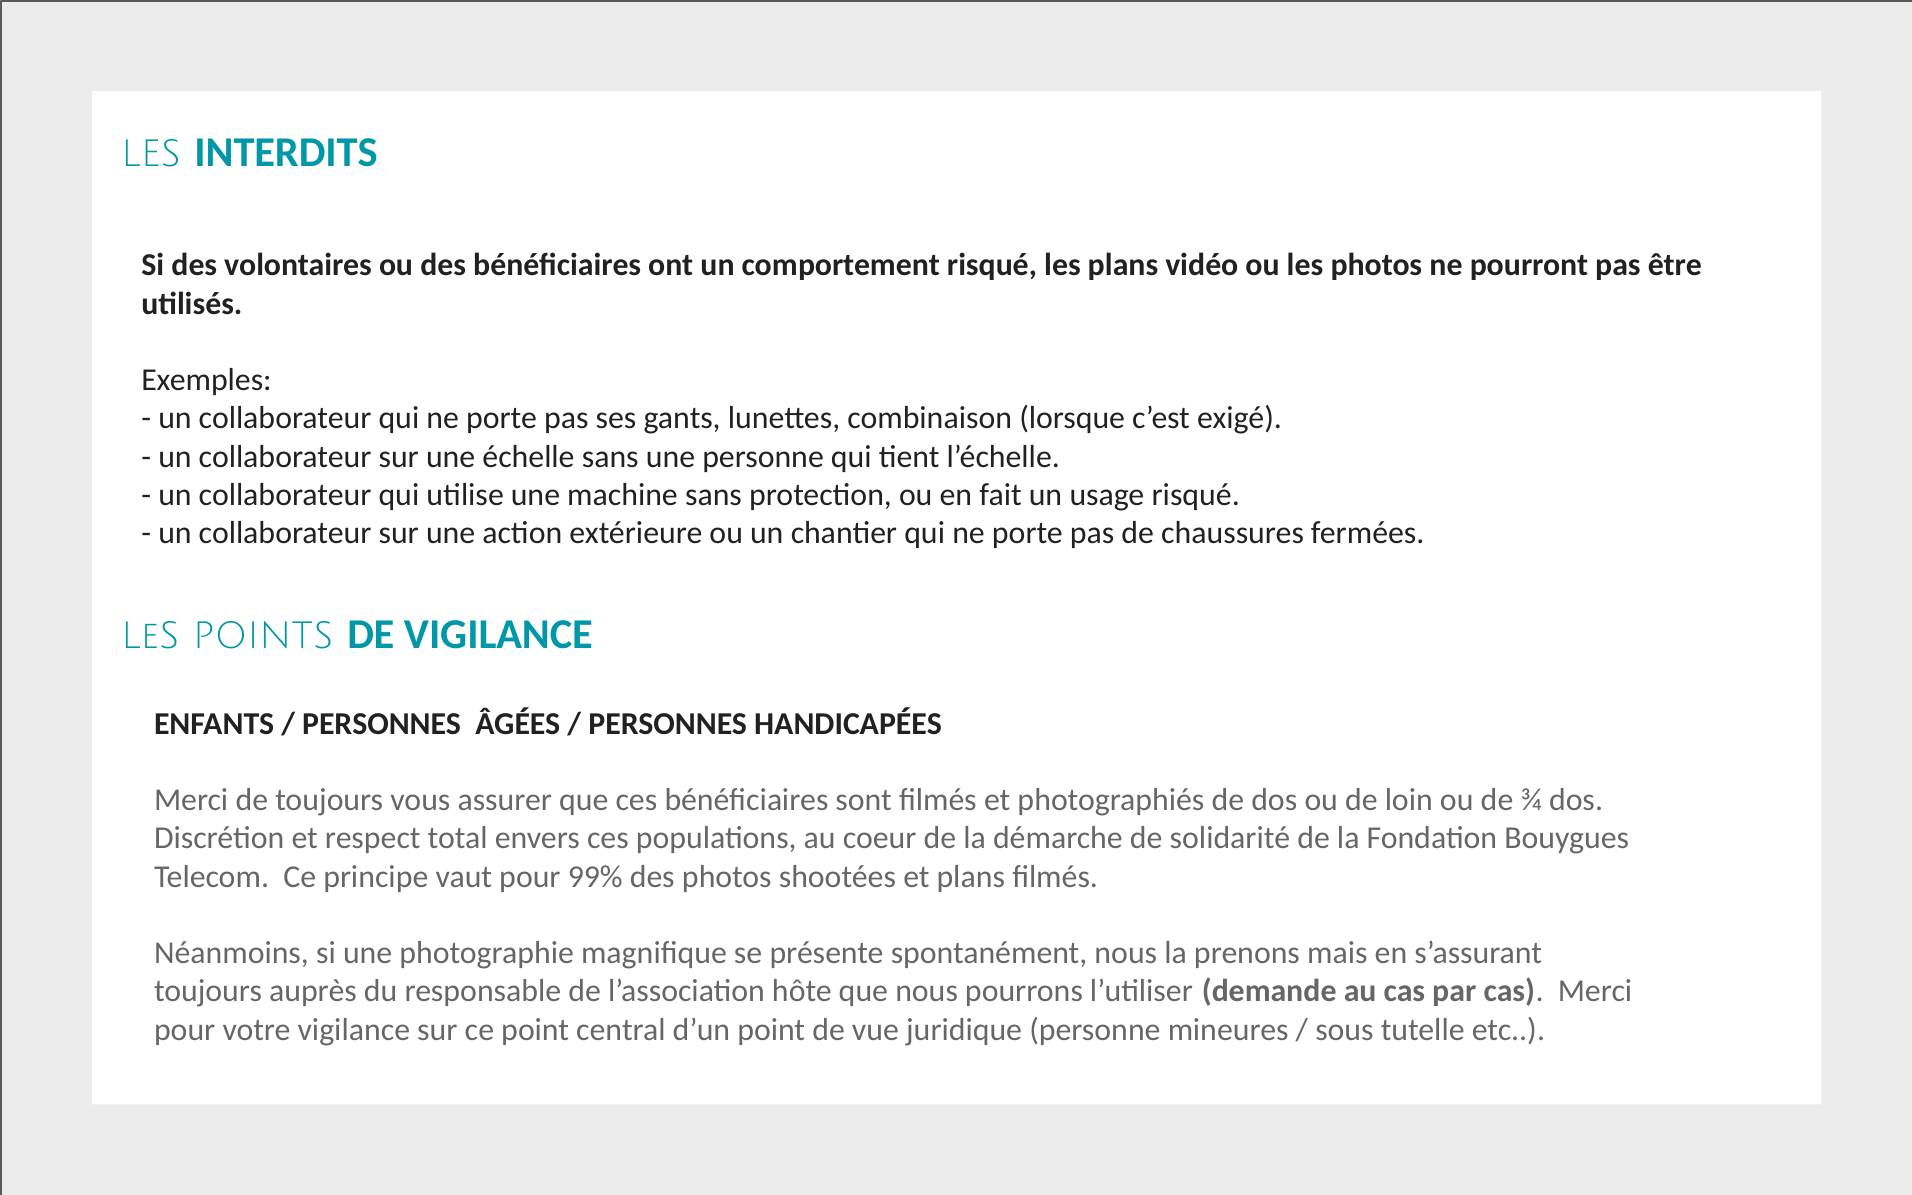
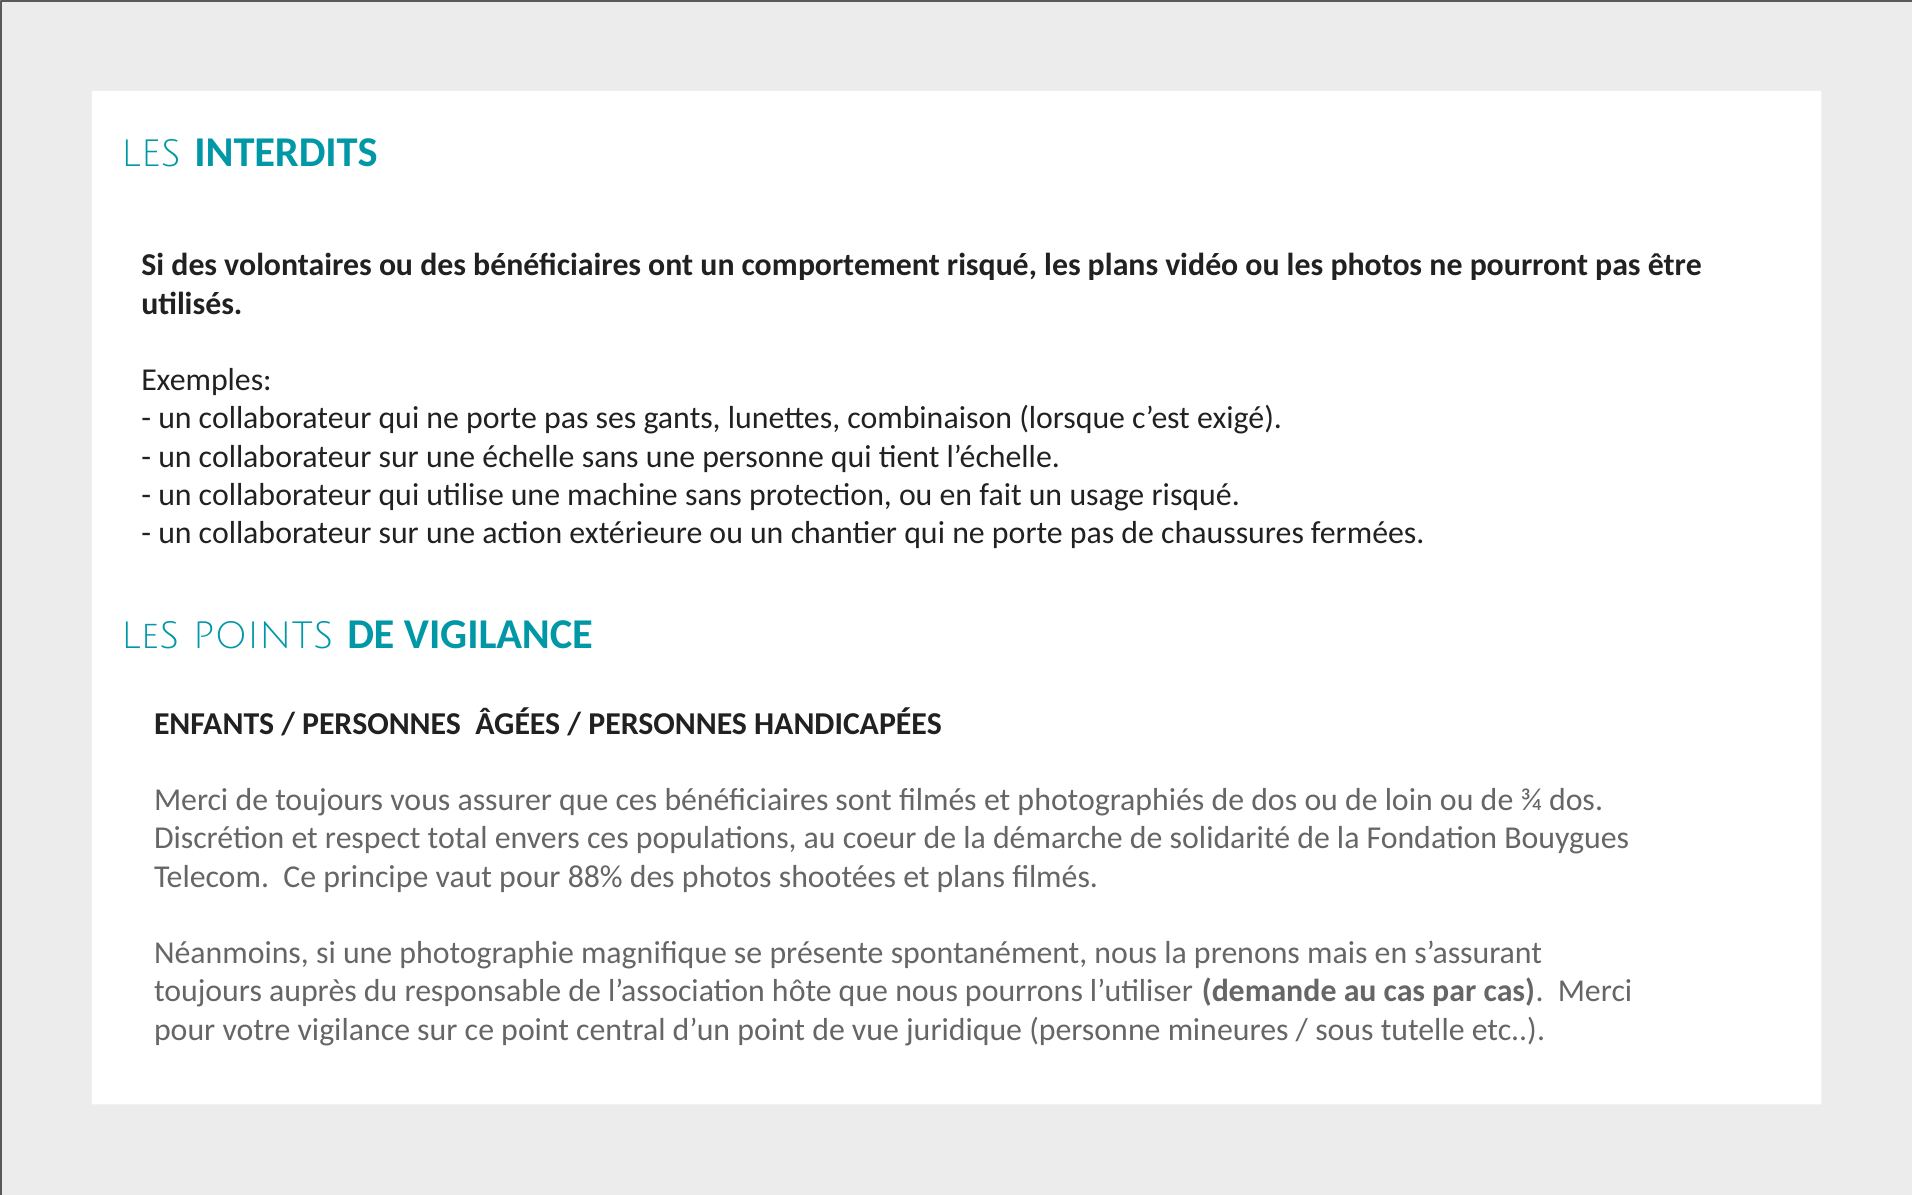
99%: 99% -> 88% (595, 877)
